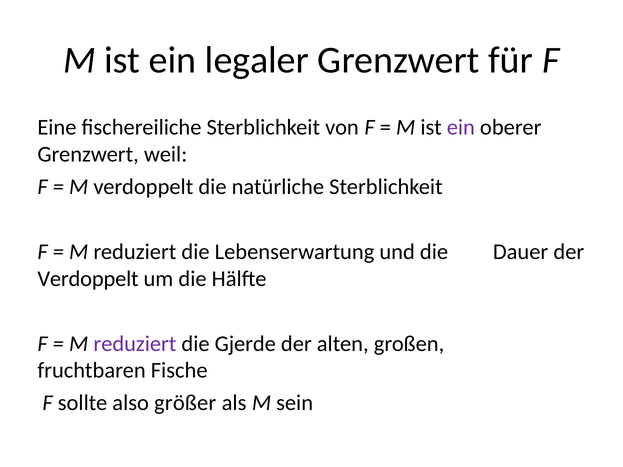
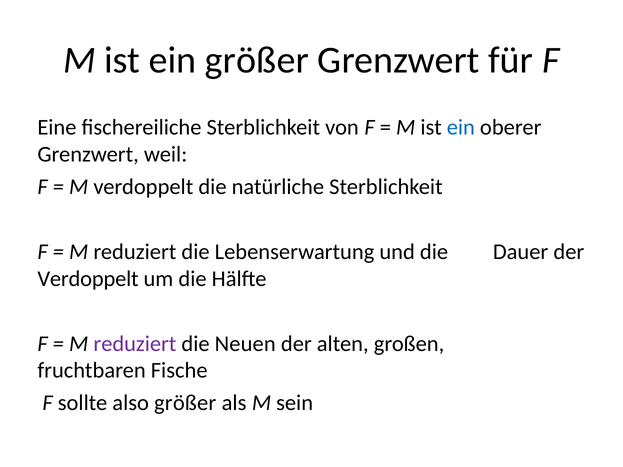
ein legaler: legaler -> größer (257, 60)
ein colour: purple -> blue (461, 127)
Gjerde: Gjerde -> Neuen (245, 344)
